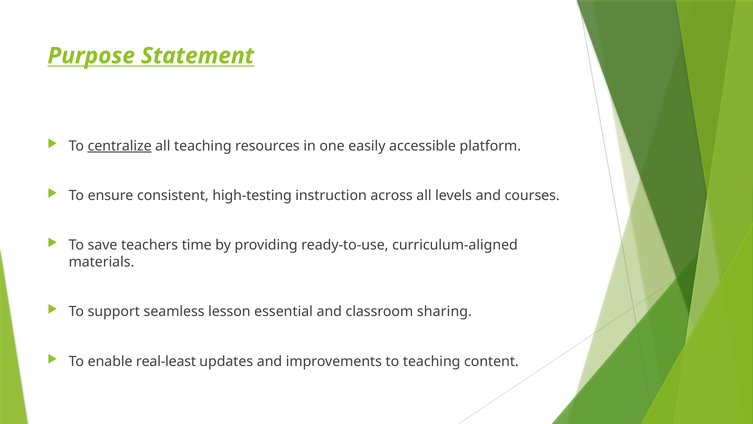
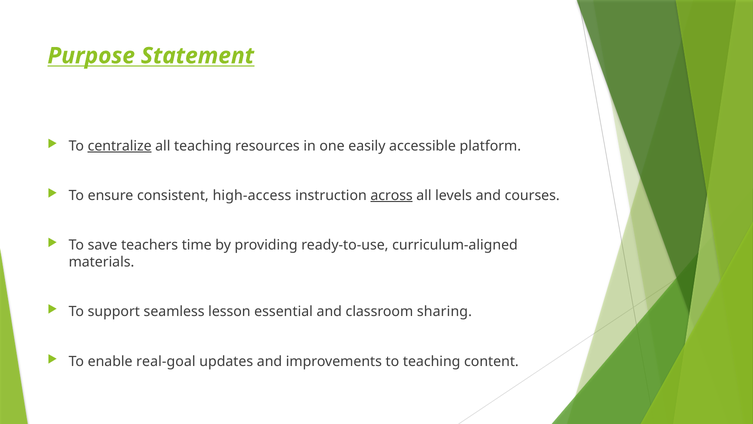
high-testing: high-testing -> high-access (252, 195)
across underline: none -> present (392, 195)
real-least: real-least -> real-goal (166, 361)
